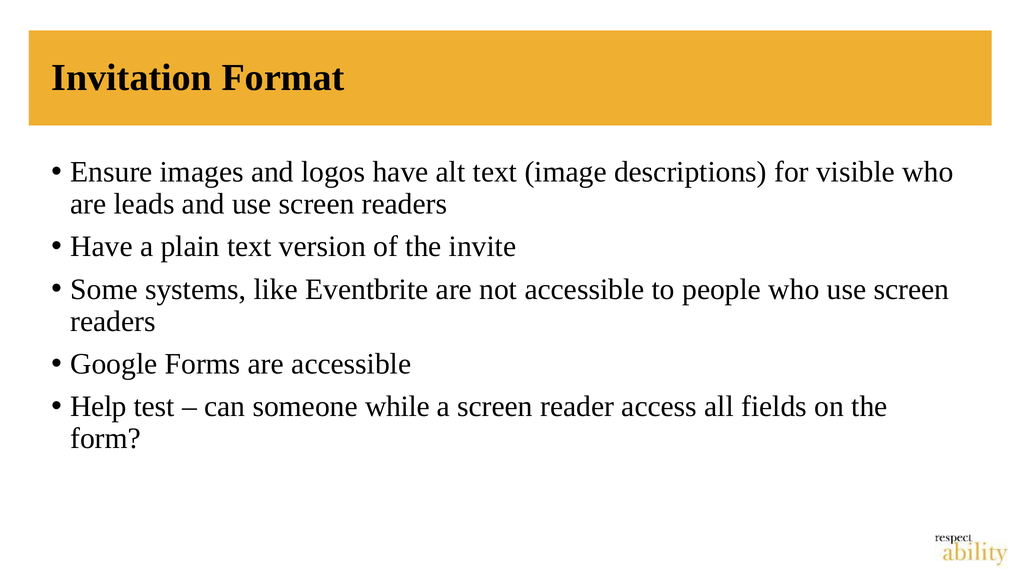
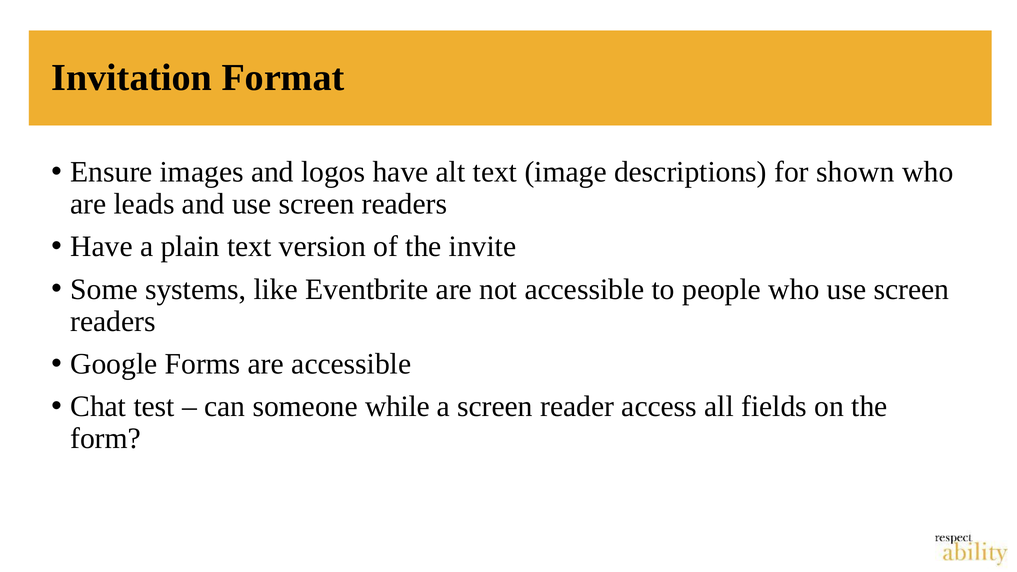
visible: visible -> shown (855, 172)
Help: Help -> Chat (98, 407)
